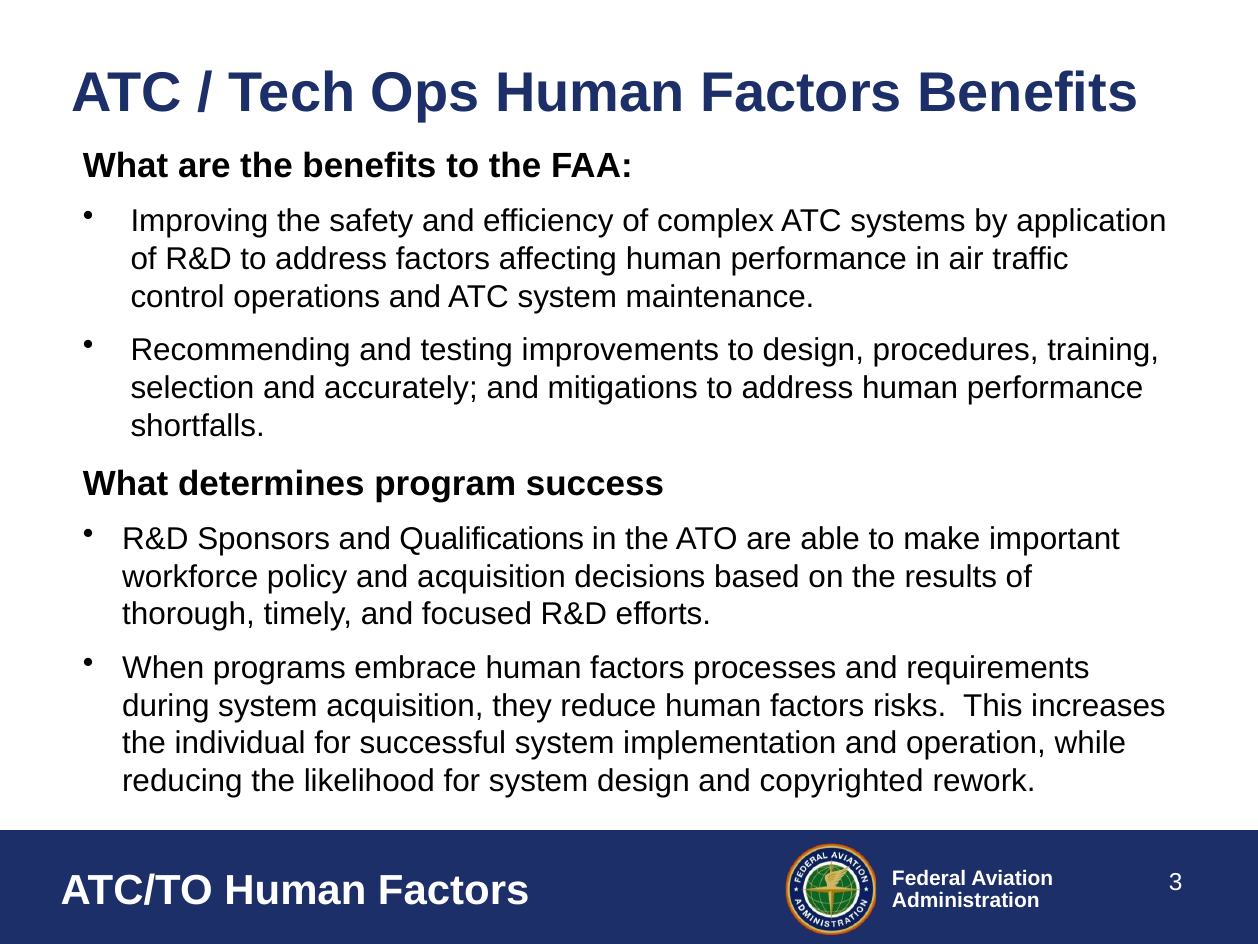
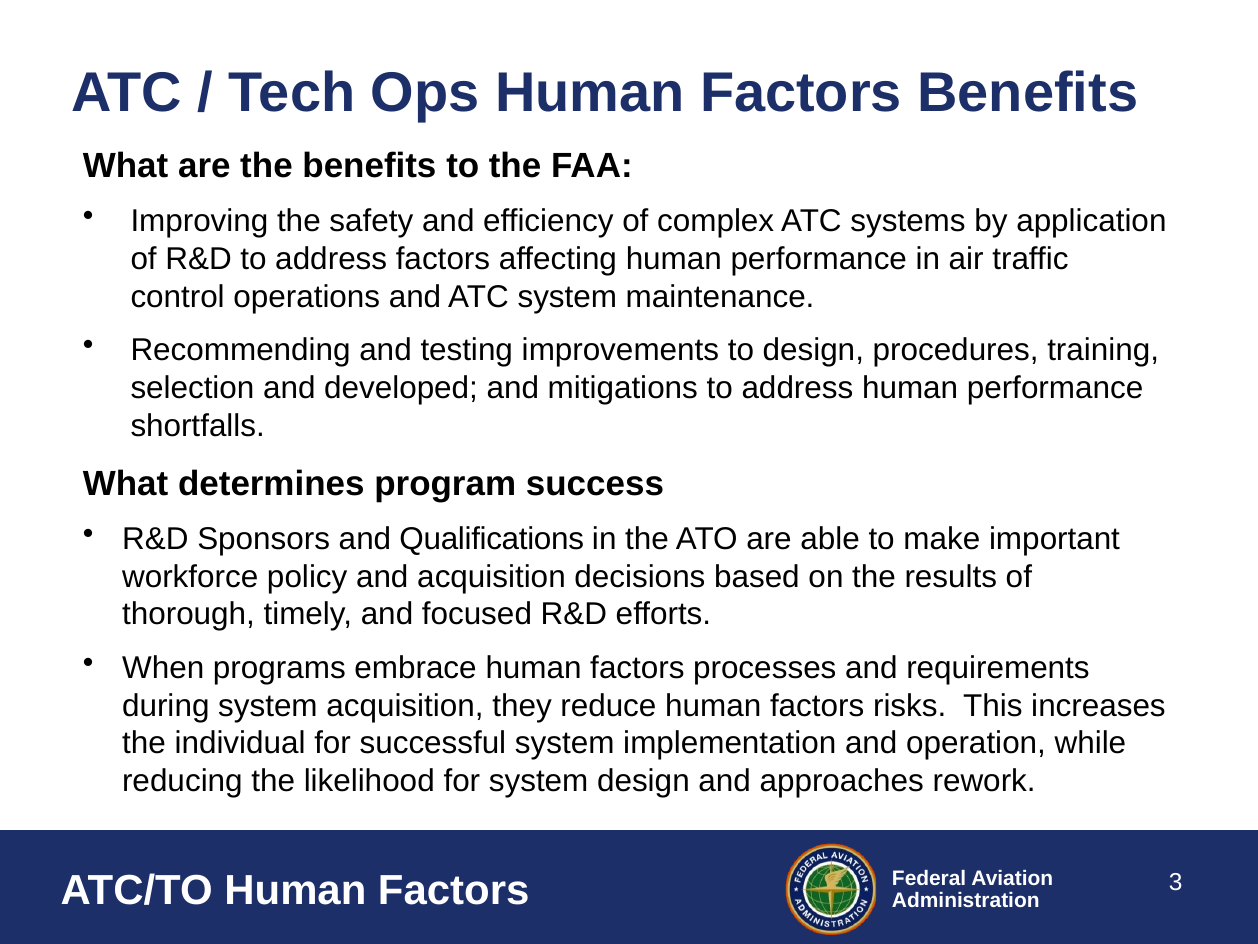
accurately: accurately -> developed (401, 388)
copyrighted: copyrighted -> approaches (842, 781)
